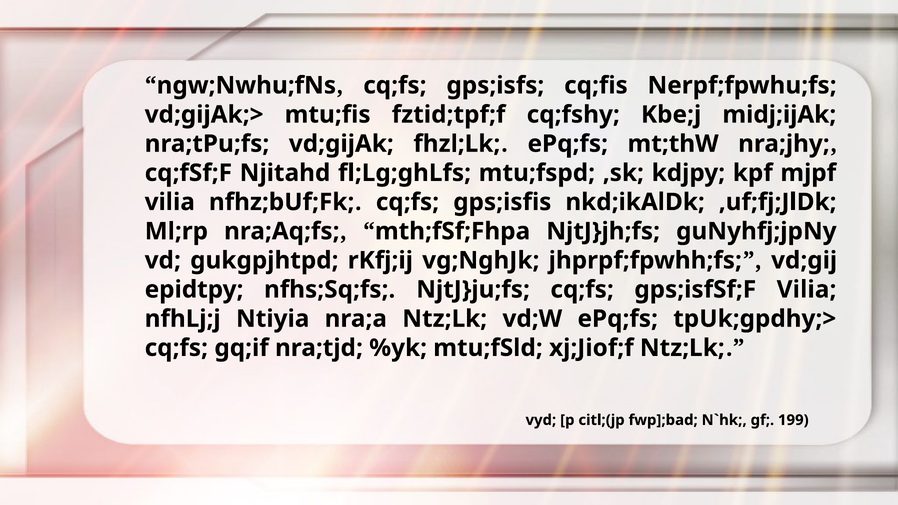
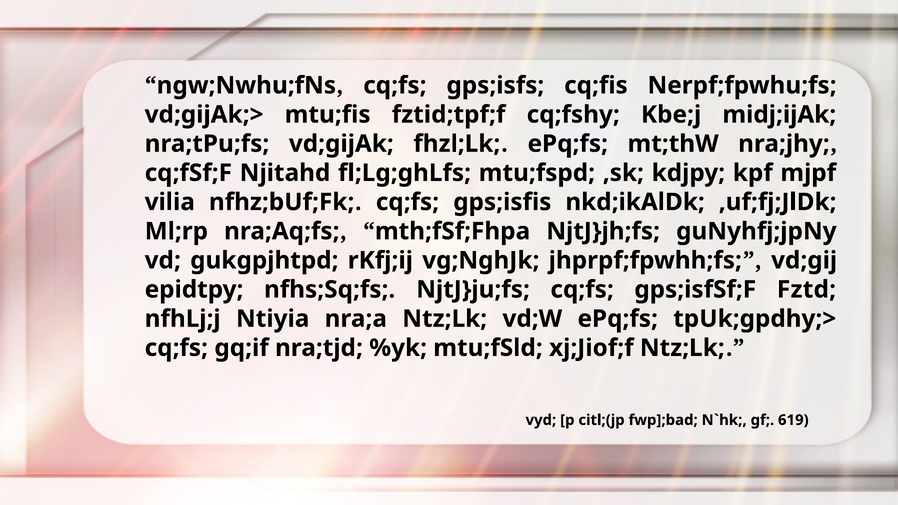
gps;isfSf;F Vilia: Vilia -> Fztd (807, 290)
199: 199 -> 619 (793, 420)
